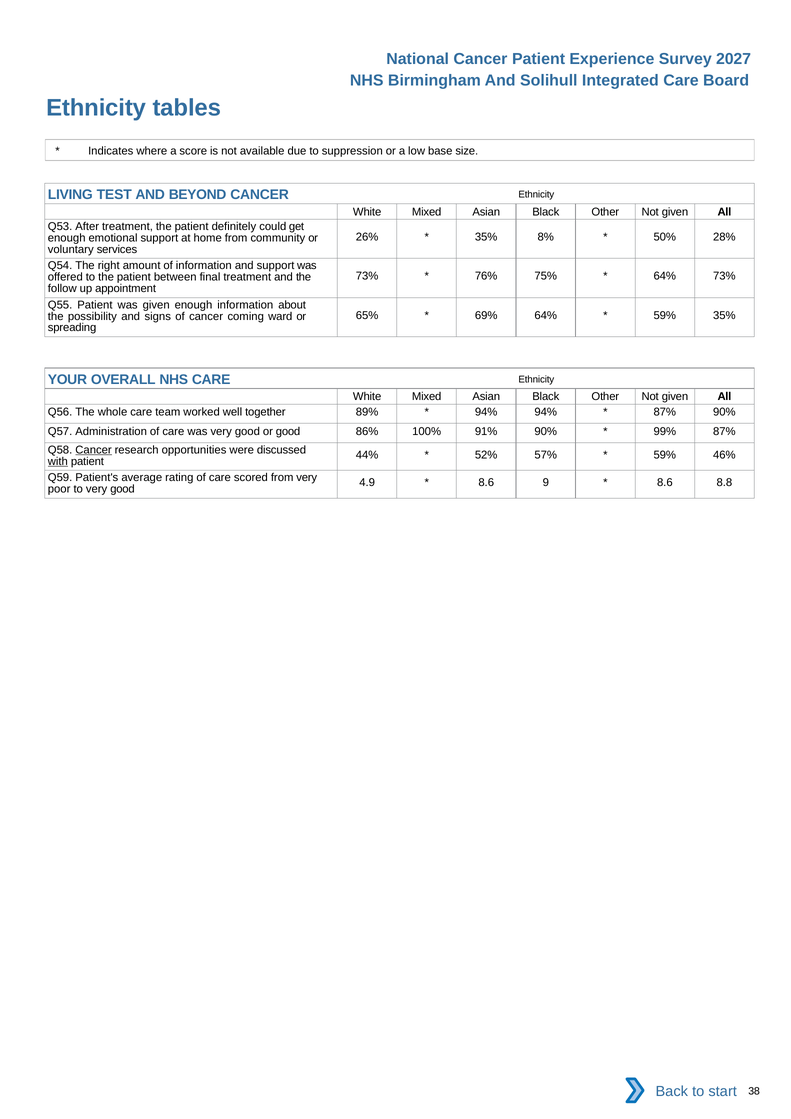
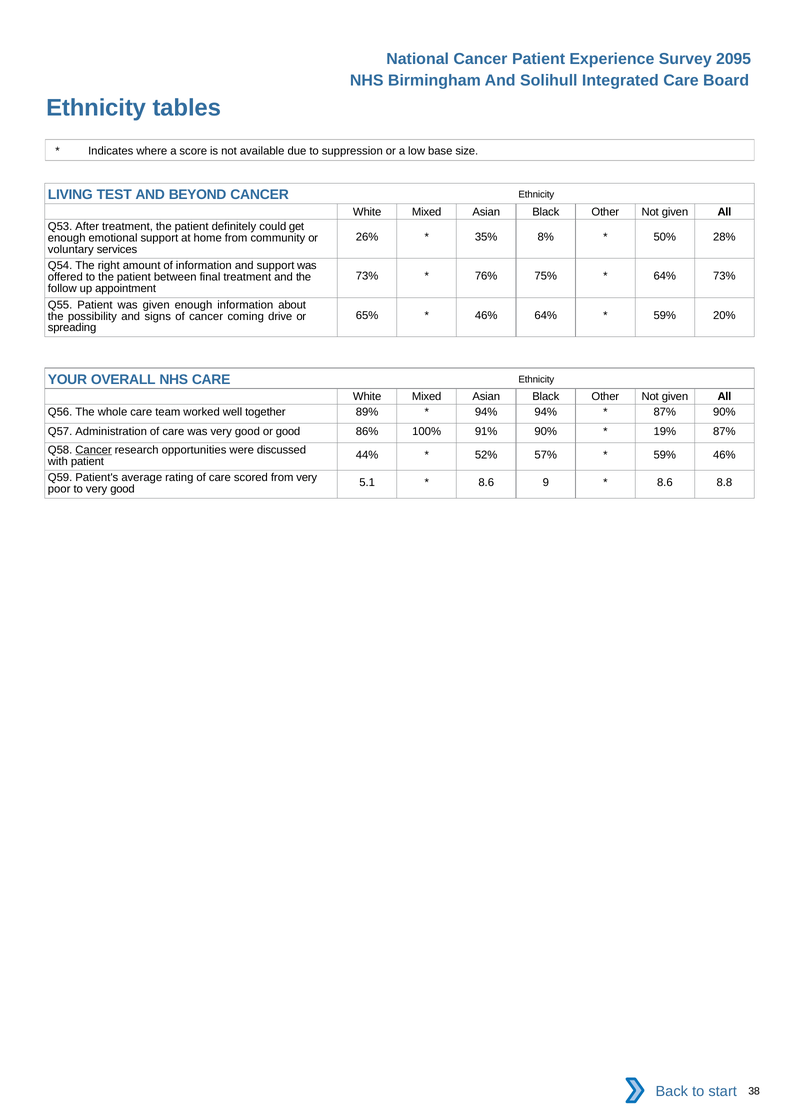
2027: 2027 -> 2095 (734, 59)
69%: 69% -> 46% (486, 316)
59% 35%: 35% -> 20% (724, 316)
ward: ward -> drive (280, 316)
99%: 99% -> 19% (665, 431)
with underline: present -> none (58, 462)
4.9: 4.9 -> 5.1 (367, 483)
